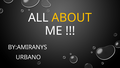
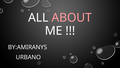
ABOUT colour: yellow -> pink (72, 18)
